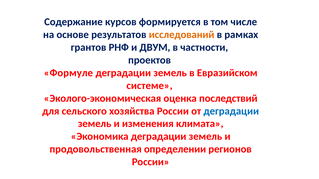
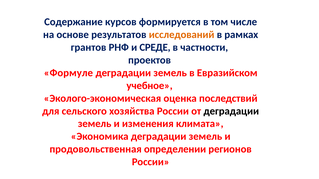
ДВУМ: ДВУМ -> СРЕДЕ (155, 47)
системе: системе -> учебное (150, 86)
деградации colour: blue -> black (231, 111)
